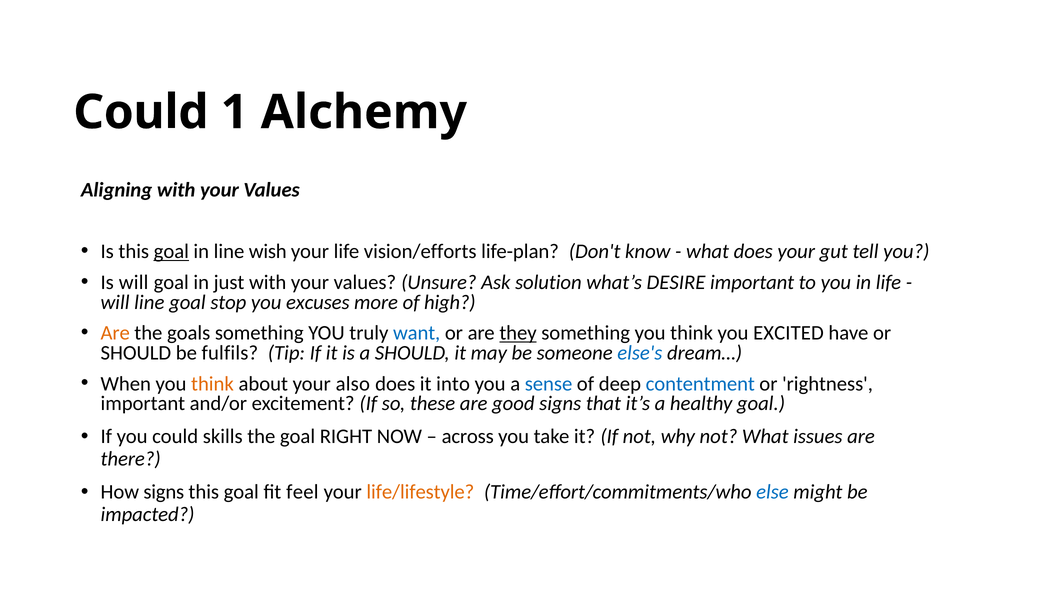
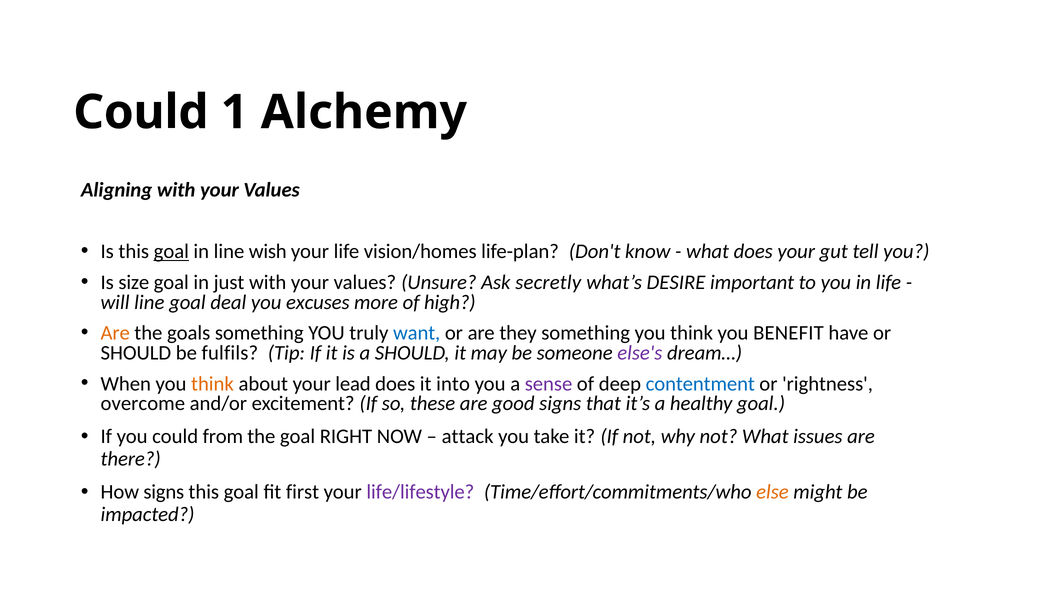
vision/efforts: vision/efforts -> vision/homes (420, 251)
Is will: will -> size (134, 282)
solution: solution -> secretly (548, 282)
stop: stop -> deal (228, 302)
they underline: present -> none (518, 333)
EXCITED: EXCITED -> BENEFIT (788, 333)
else's colour: blue -> purple (640, 353)
also: also -> lead (353, 384)
sense colour: blue -> purple (549, 384)
important: important -> overcome (143, 404)
skills: skills -> from (223, 436)
across: across -> attack (468, 436)
feel: feel -> first (303, 492)
life/lifestyle colour: orange -> purple (420, 492)
else colour: blue -> orange (772, 492)
